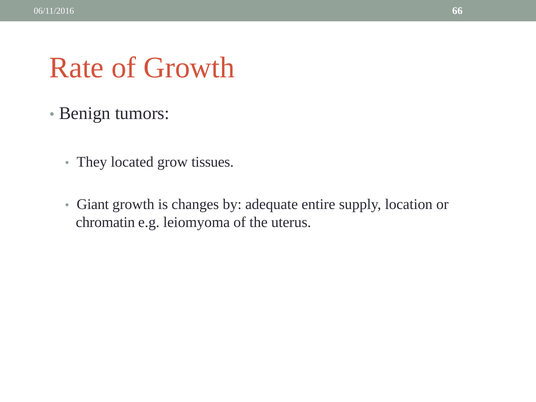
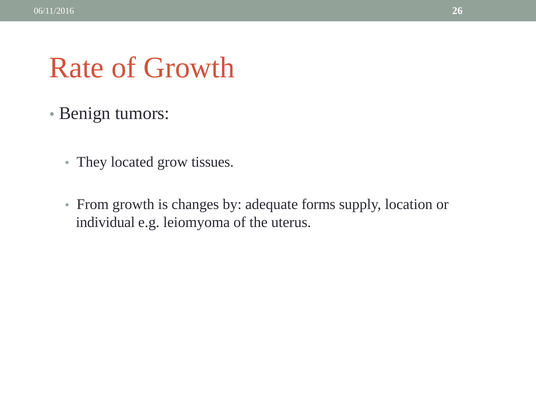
66: 66 -> 26 (457, 11)
Giant: Giant -> From (93, 204)
entire: entire -> forms (319, 204)
chromatin: chromatin -> individual (105, 222)
